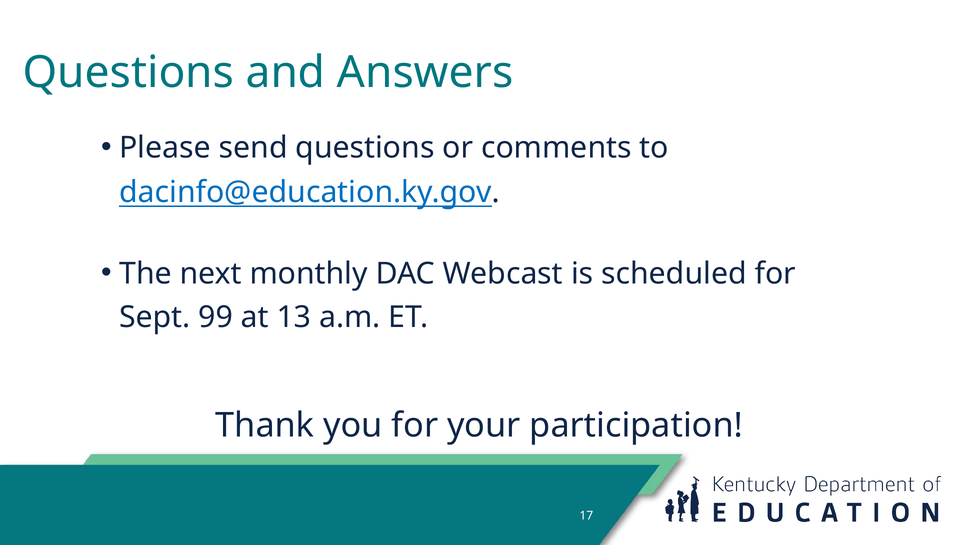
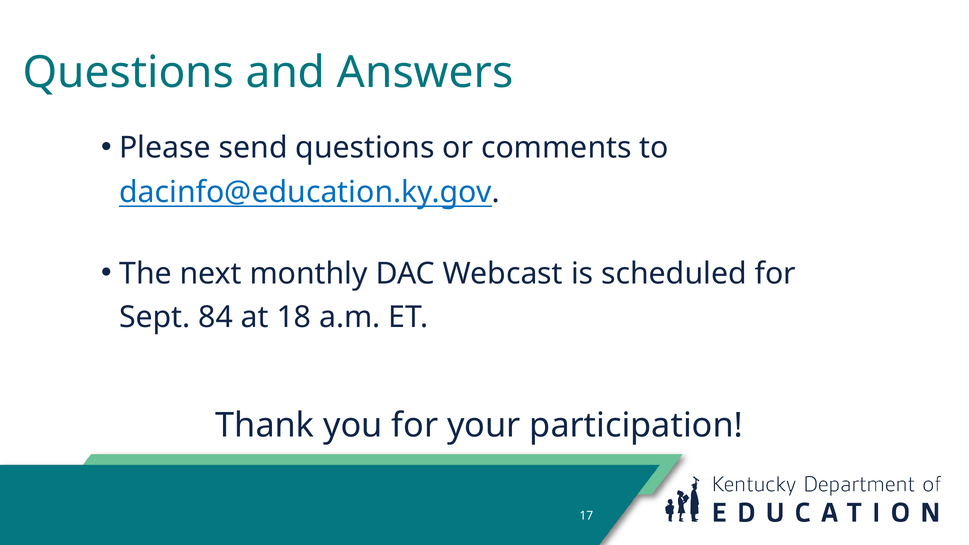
99: 99 -> 84 (216, 317)
13: 13 -> 18 (294, 317)
